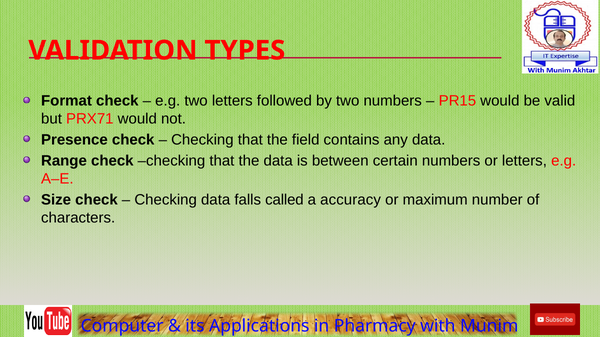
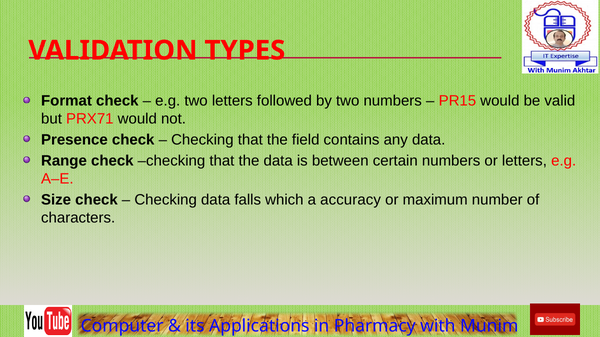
called: called -> which (284, 200)
